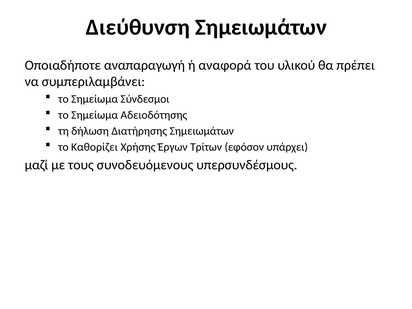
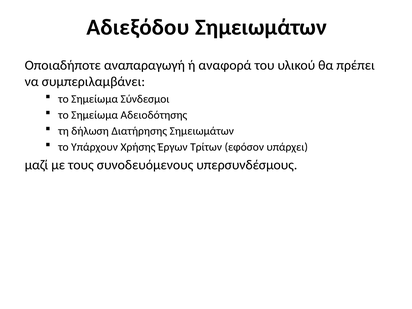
Διεύθυνση: Διεύθυνση -> Αδιεξόδου (138, 27)
Καθορίζει: Καθορίζει -> Υπάρχουν (95, 147)
